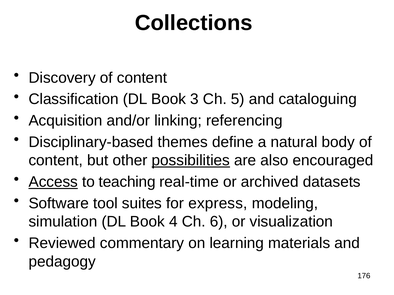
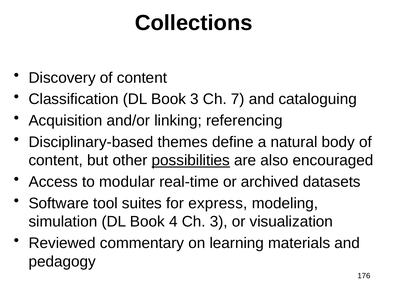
5: 5 -> 7 (238, 99)
Access underline: present -> none (53, 182)
teaching: teaching -> modular (127, 182)
Ch 6: 6 -> 3 (219, 222)
